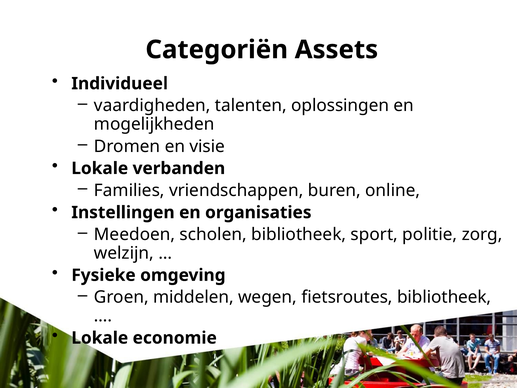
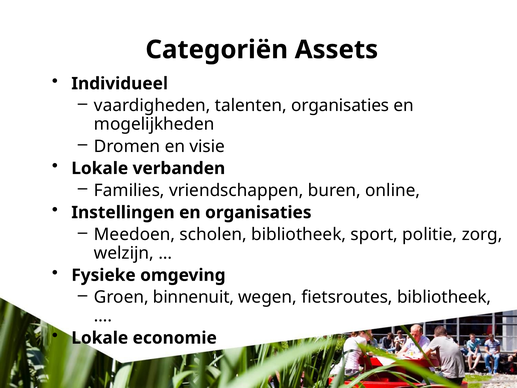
talenten oplossingen: oplossingen -> organisaties (340, 106)
middelen: middelen -> binnenuit (193, 297)
